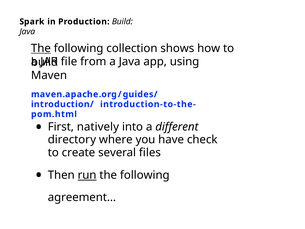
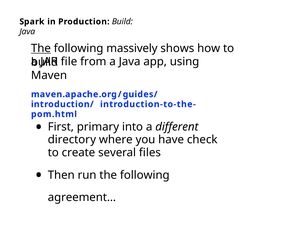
collection: collection -> massively (132, 48)
natively: natively -> primary (98, 127)
run underline: present -> none (87, 175)
